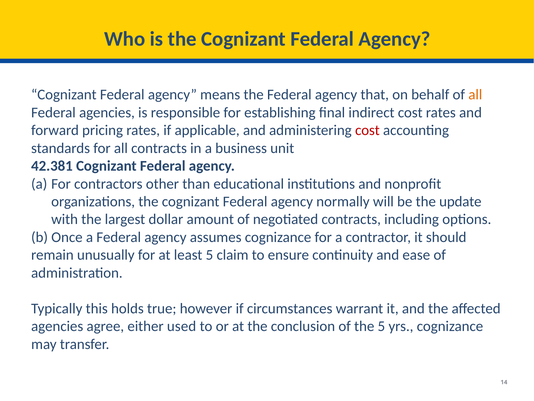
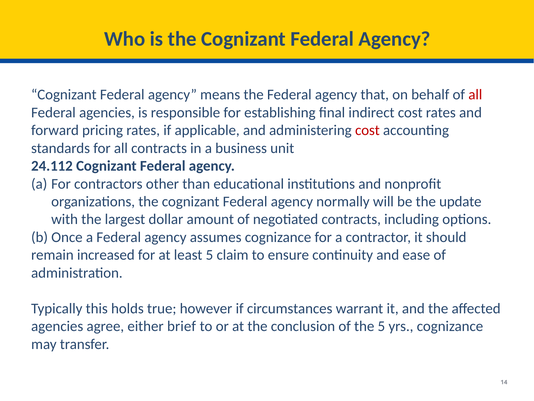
all colour: orange -> red (475, 95)
42.381: 42.381 -> 24.112 (52, 166)
unusually: unusually -> increased (106, 255)
used: used -> brief (182, 326)
